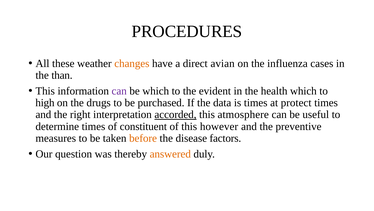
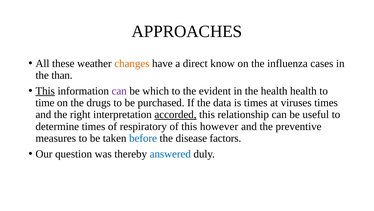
PROCEDURES: PROCEDURES -> APPROACHES (187, 31)
avian: avian -> know (223, 63)
This underline: none -> present (45, 91)
health which: which -> health (303, 91)
high: high -> time (45, 102)
protect: protect -> viruses (296, 102)
atmosphere: atmosphere -> relationship (243, 114)
constituent: constituent -> respiratory (143, 126)
before colour: orange -> blue (143, 138)
answered colour: orange -> blue (170, 154)
